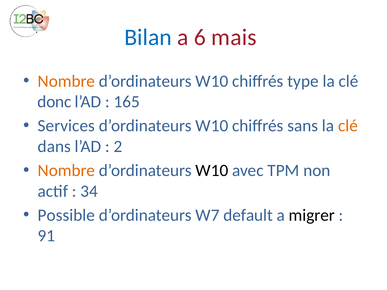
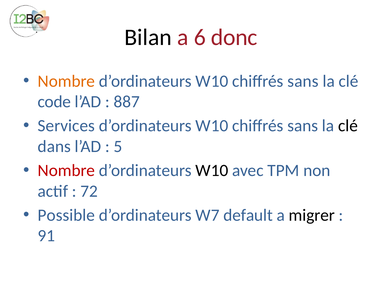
Bilan colour: blue -> black (148, 37)
mais: mais -> donc (234, 37)
type: type -> sans (303, 81)
donc: donc -> code (54, 102)
165: 165 -> 887 (127, 102)
clé colour: orange -> black (348, 126)
2: 2 -> 5 (118, 147)
Nombre colour: orange -> red (66, 171)
34: 34 -> 72 (89, 191)
